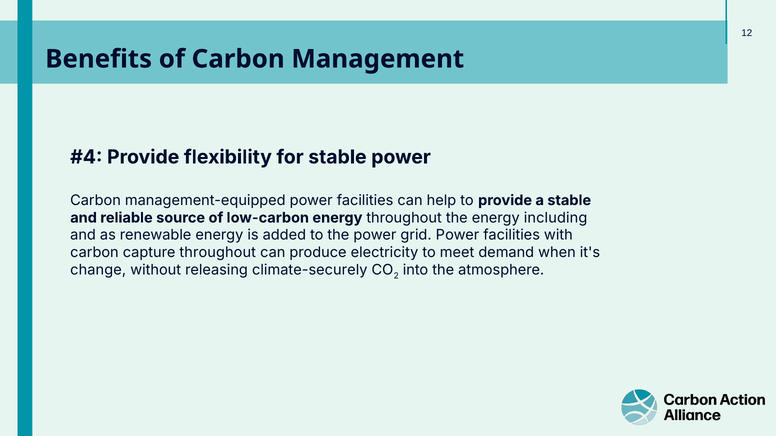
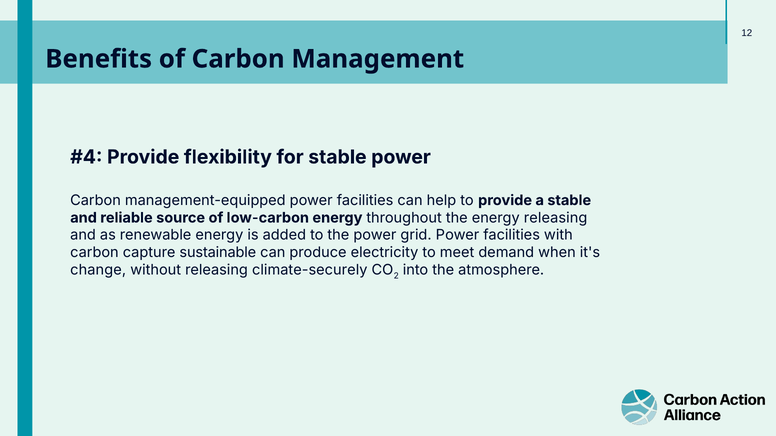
energy including: including -> releasing (556, 218)
capture throughout: throughout -> sustainable (218, 253)
